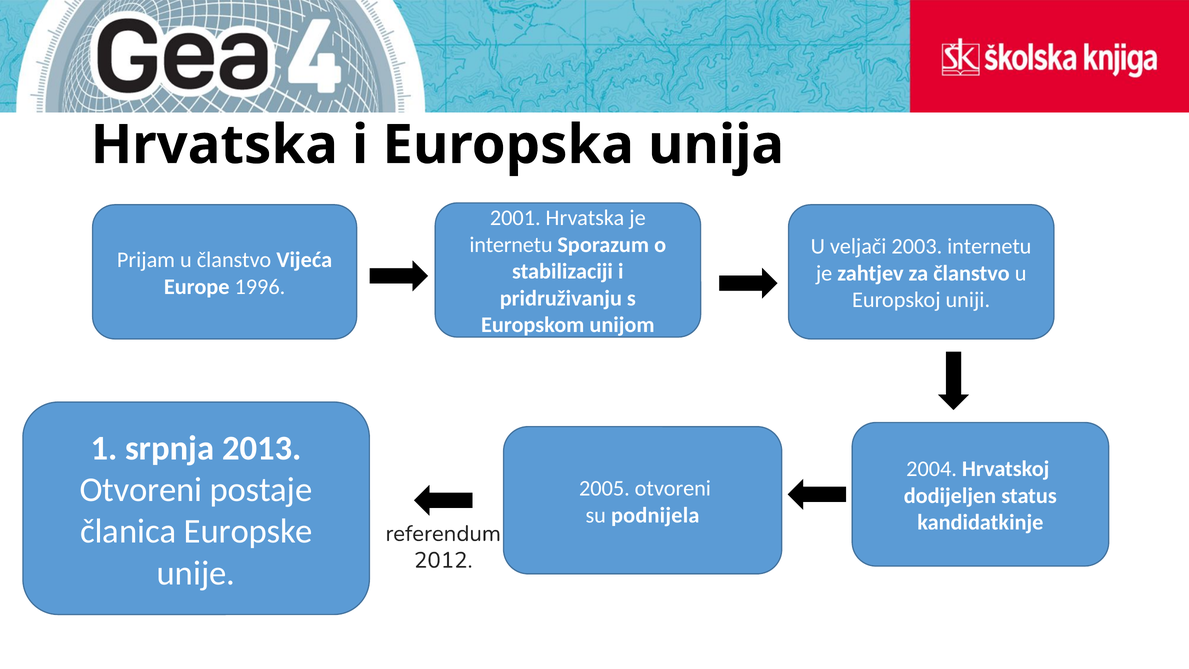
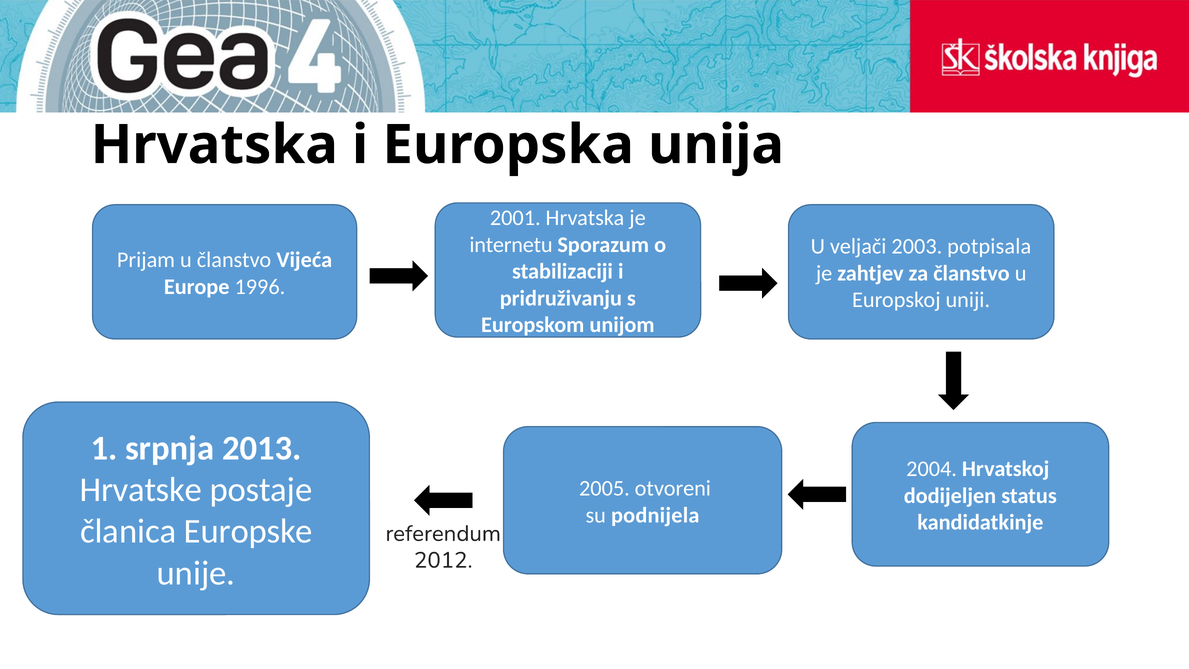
2003 internetu: internetu -> potpisala (989, 247)
Otvoreni: Otvoreni -> Hrvatske (141, 490)
